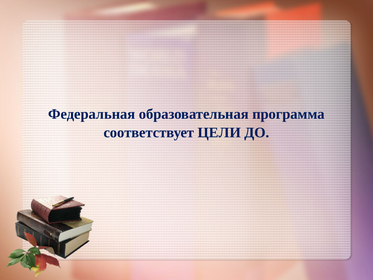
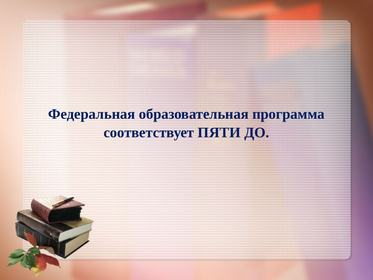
ЦЕЛИ: ЦЕЛИ -> ПЯТИ (219, 132)
